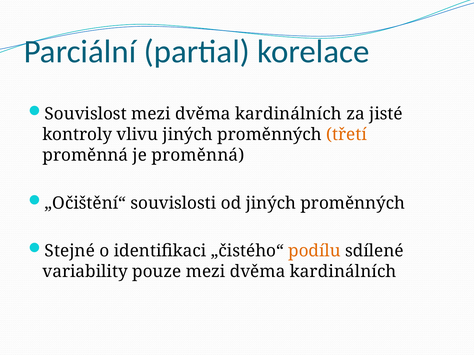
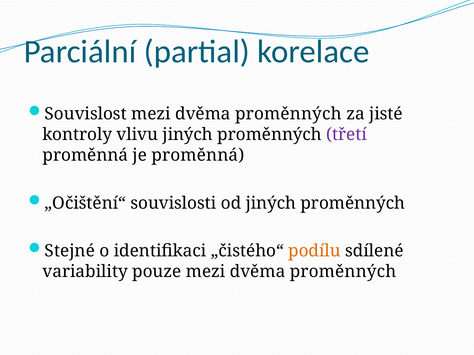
Souvislost mezi dvěma kardinálních: kardinálních -> proměnných (288, 114)
třetí colour: orange -> purple (347, 135)
pouze mezi dvěma kardinálních: kardinálních -> proměnných (343, 272)
